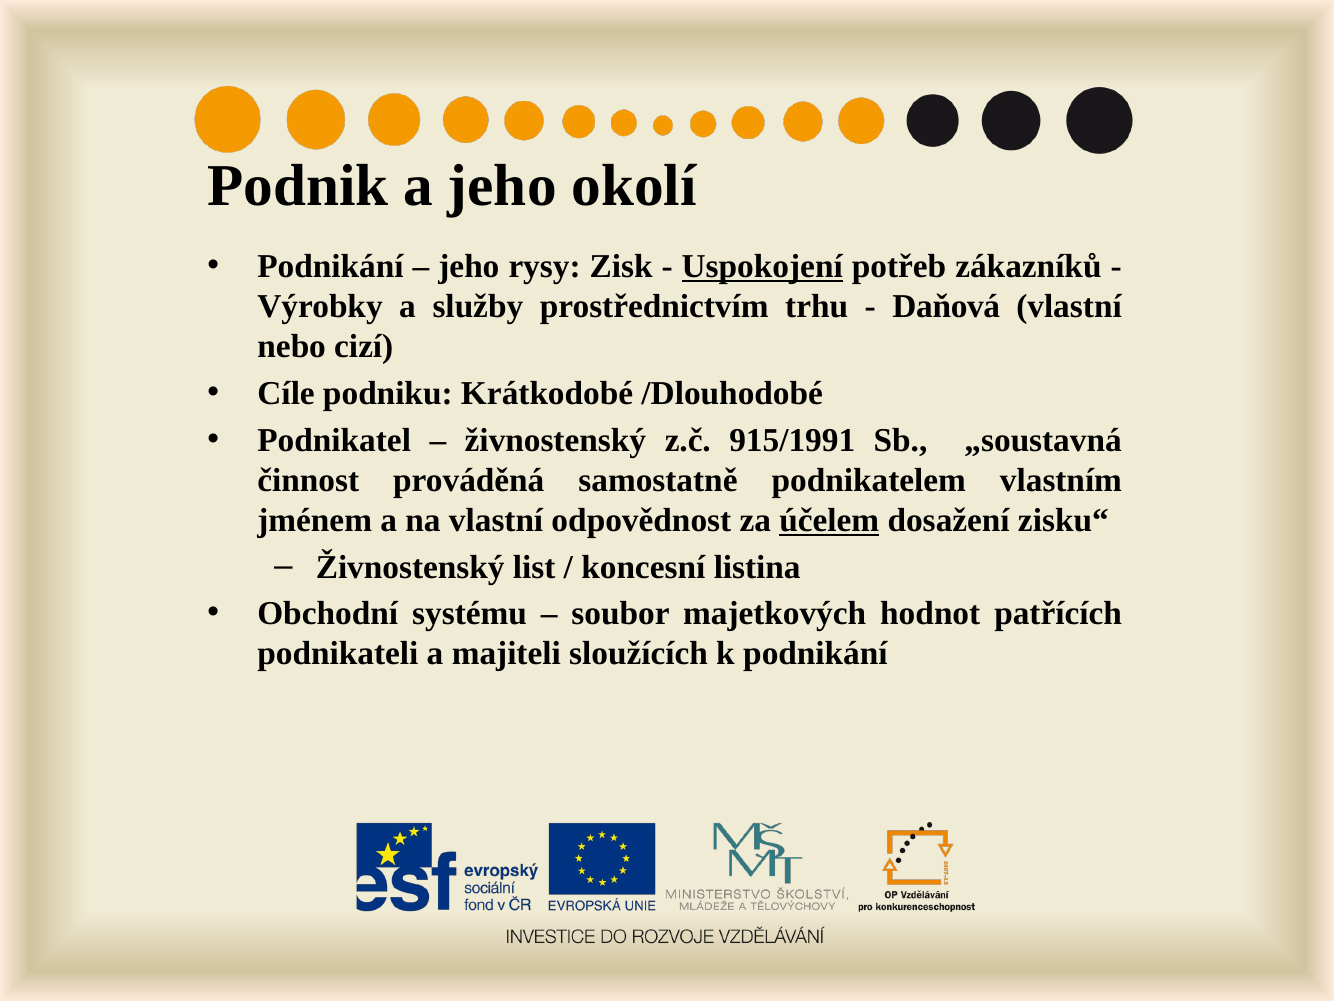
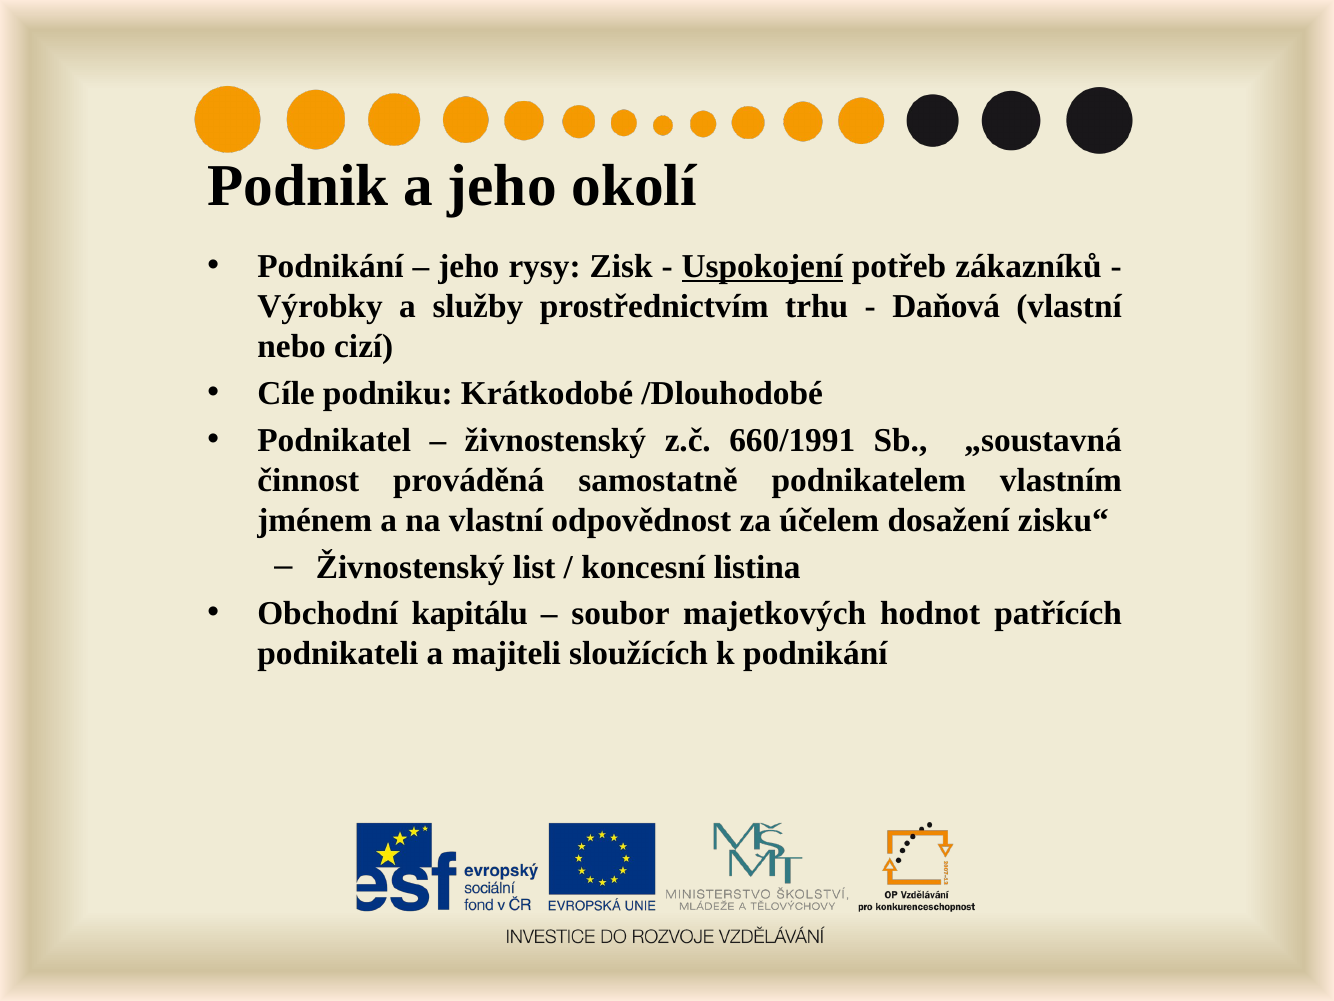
915/1991: 915/1991 -> 660/1991 (792, 440)
účelem underline: present -> none (829, 520)
systému: systému -> kapitálu (470, 613)
